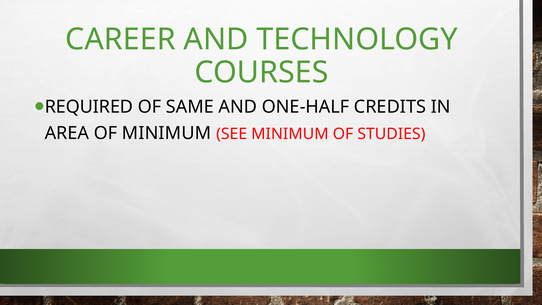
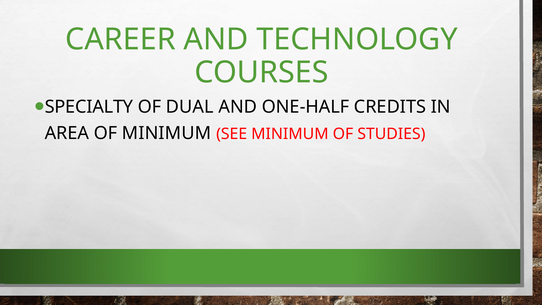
REQUIRED: REQUIRED -> SPECIALTY (89, 107)
SAME: SAME -> DUAL (190, 107)
